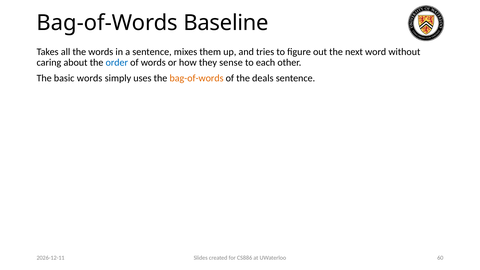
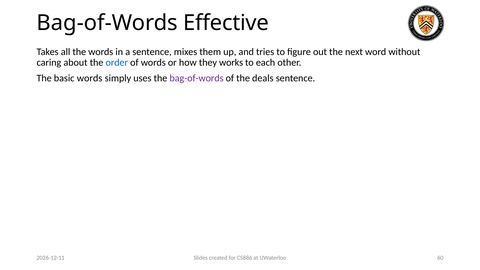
Baseline: Baseline -> Effective (226, 23)
sense: sense -> works (231, 63)
bag-of-words colour: orange -> purple (197, 78)
